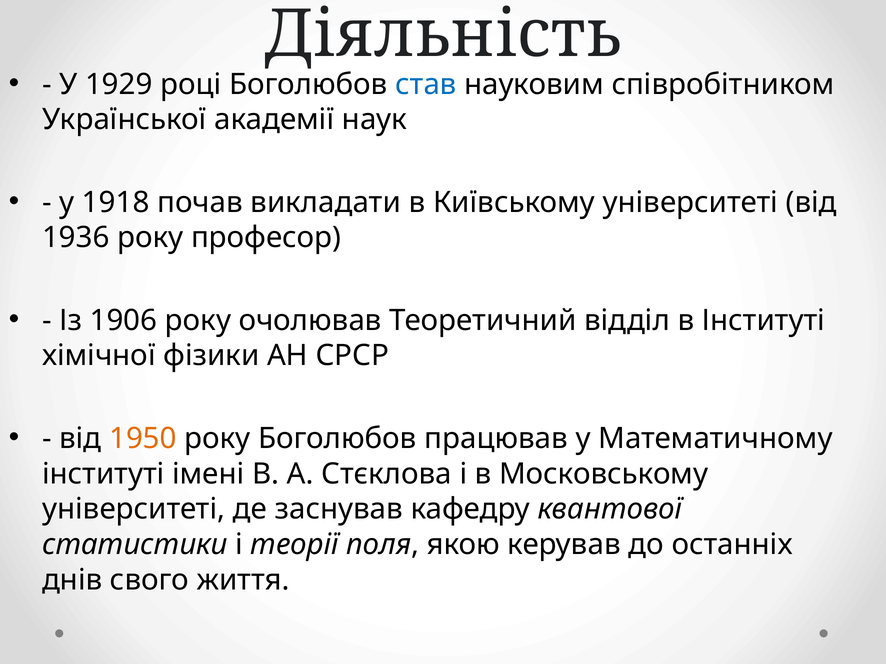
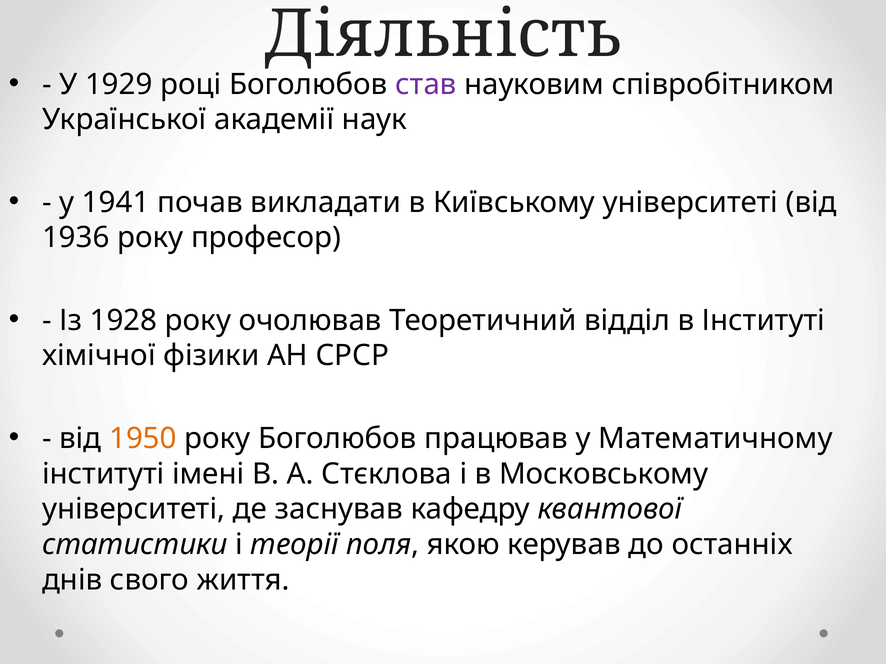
став colour: blue -> purple (426, 84)
1918: 1918 -> 1941 (116, 202)
1906: 1906 -> 1928 (123, 321)
